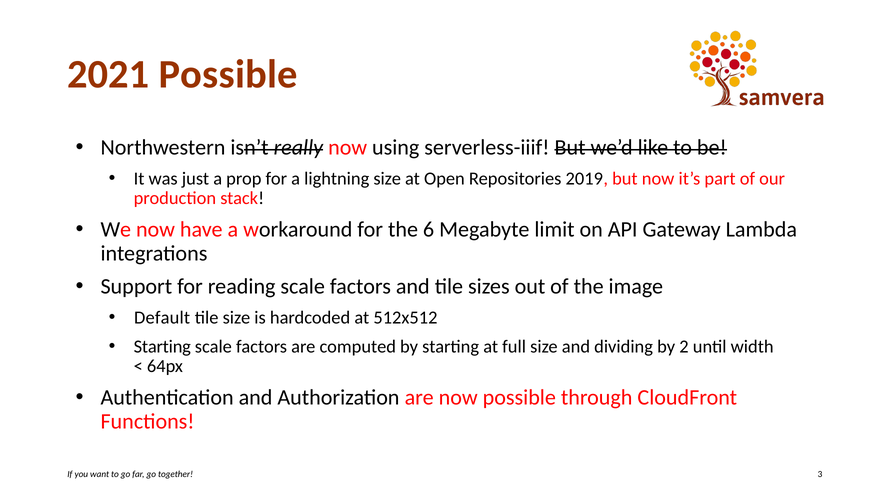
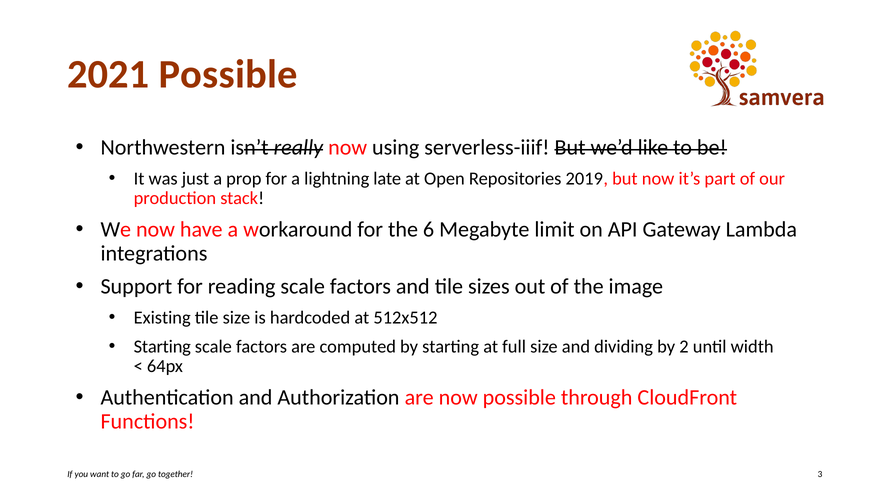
lightning size: size -> late (387, 179)
Default: Default -> Existing (162, 318)
